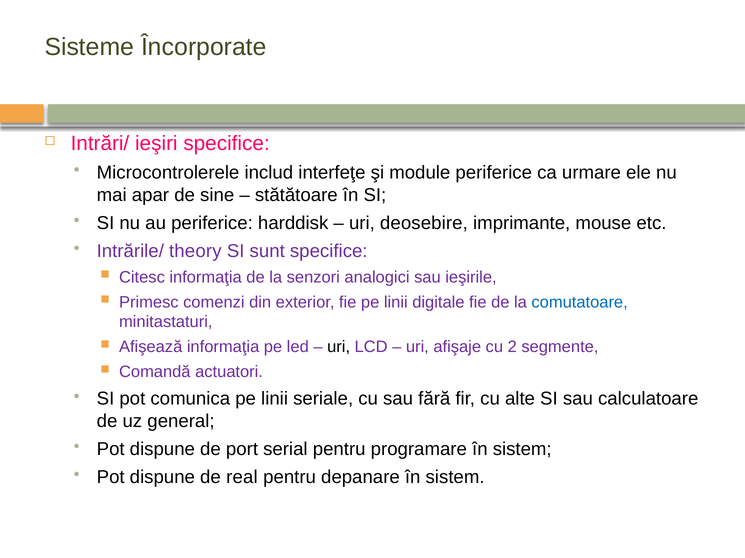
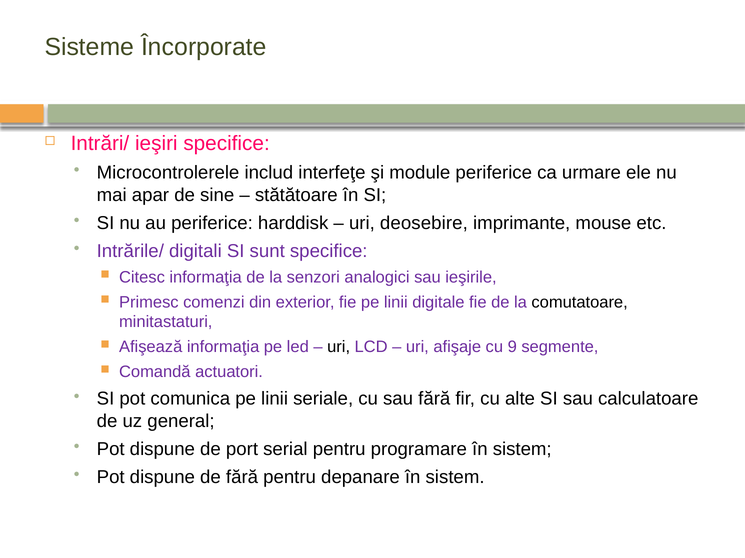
theory: theory -> digitali (195, 251)
comutatoare colour: blue -> black (580, 302)
2: 2 -> 9 (512, 347)
de real: real -> fără (242, 478)
